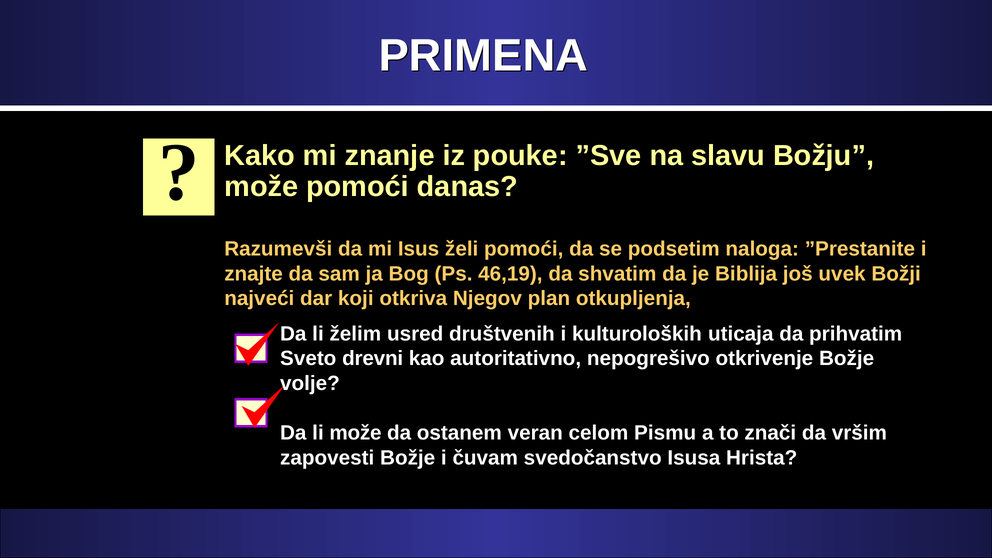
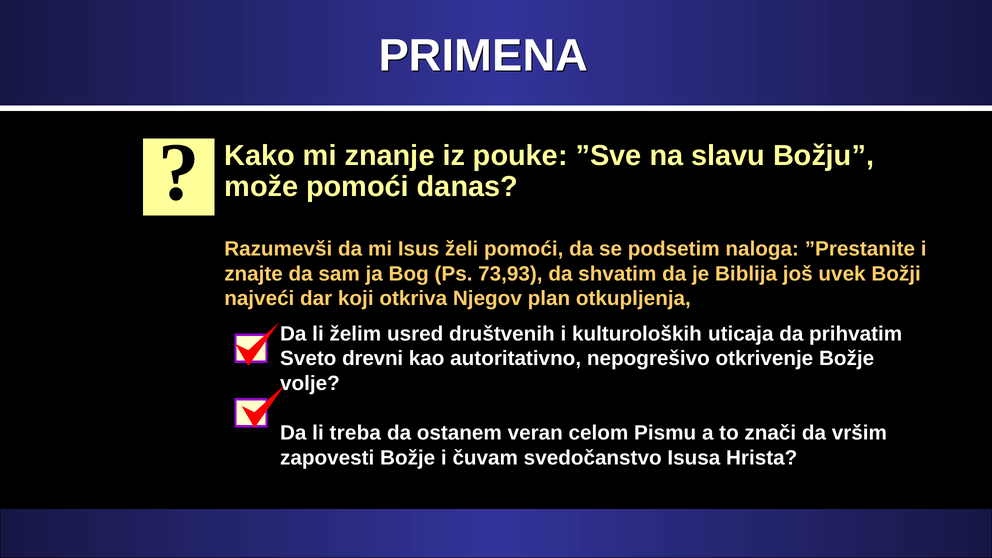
46,19: 46,19 -> 73,93 (510, 274)
li može: može -> treba (355, 433)
